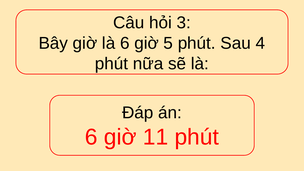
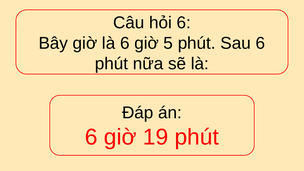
hỏi 3: 3 -> 6 (184, 23)
Sau 4: 4 -> 6 (260, 43)
11: 11 -> 19 (156, 137)
